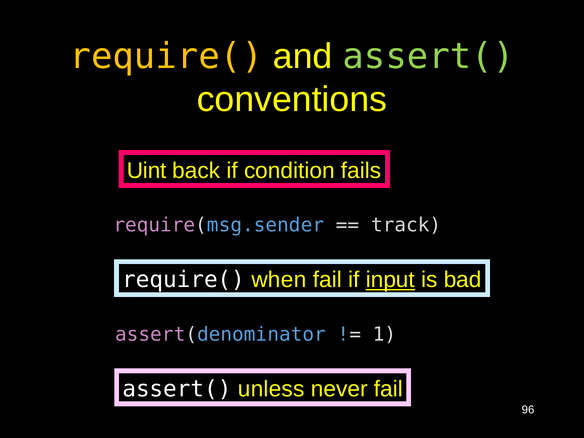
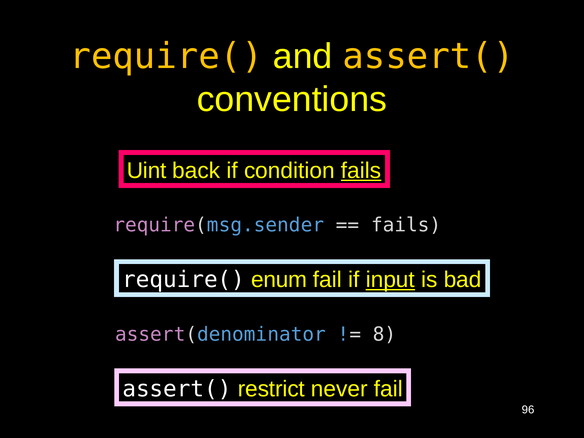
assert( colour: light green -> yellow (428, 57)
fails underline: none -> present (361, 171)
track: track -> fails (406, 225)
when: when -> enum (279, 280)
1: 1 -> 8 (385, 334)
unless: unless -> restrict (271, 389)
